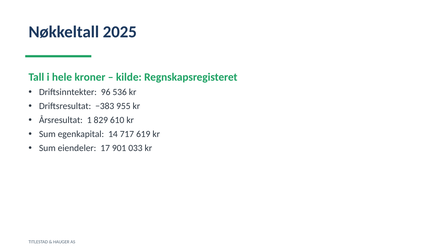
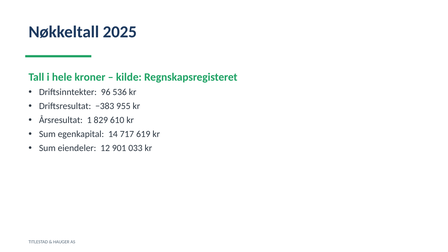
17: 17 -> 12 (105, 148)
